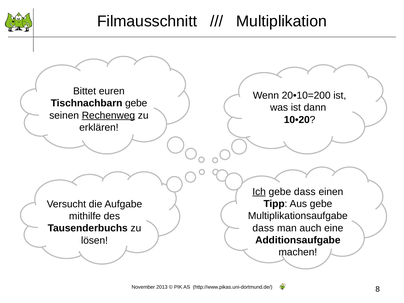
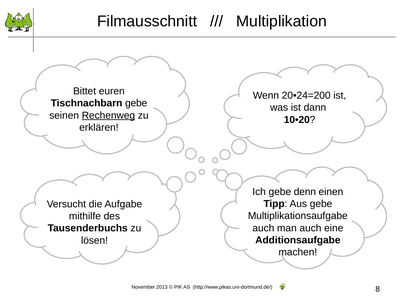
20•10=200: 20•10=200 -> 20•24=200 (306, 96)
Ich underline: present -> none (259, 192)
gebe dass: dass -> denn (305, 192)
dass: dass -> auch (263, 228)
